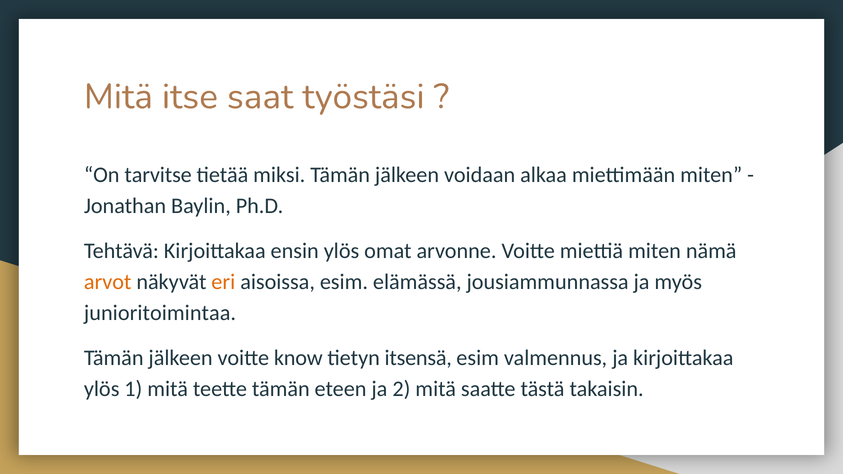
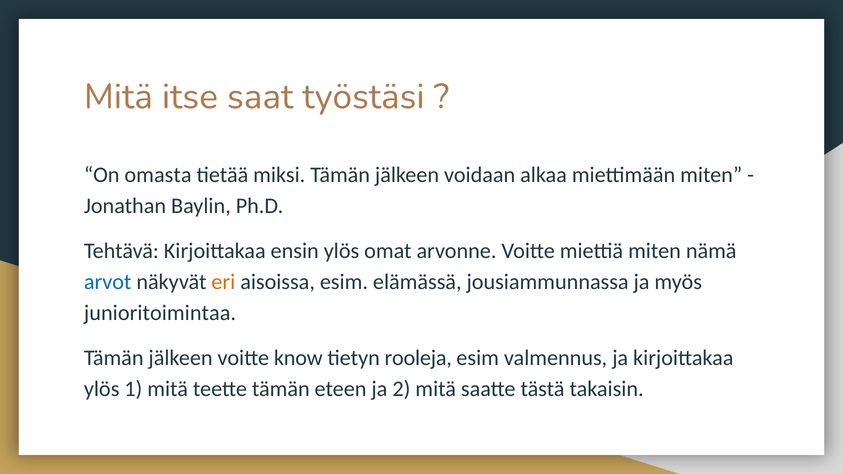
tarvitse: tarvitse -> omasta (158, 175)
arvot colour: orange -> blue (108, 282)
itsensä: itsensä -> rooleja (418, 358)
